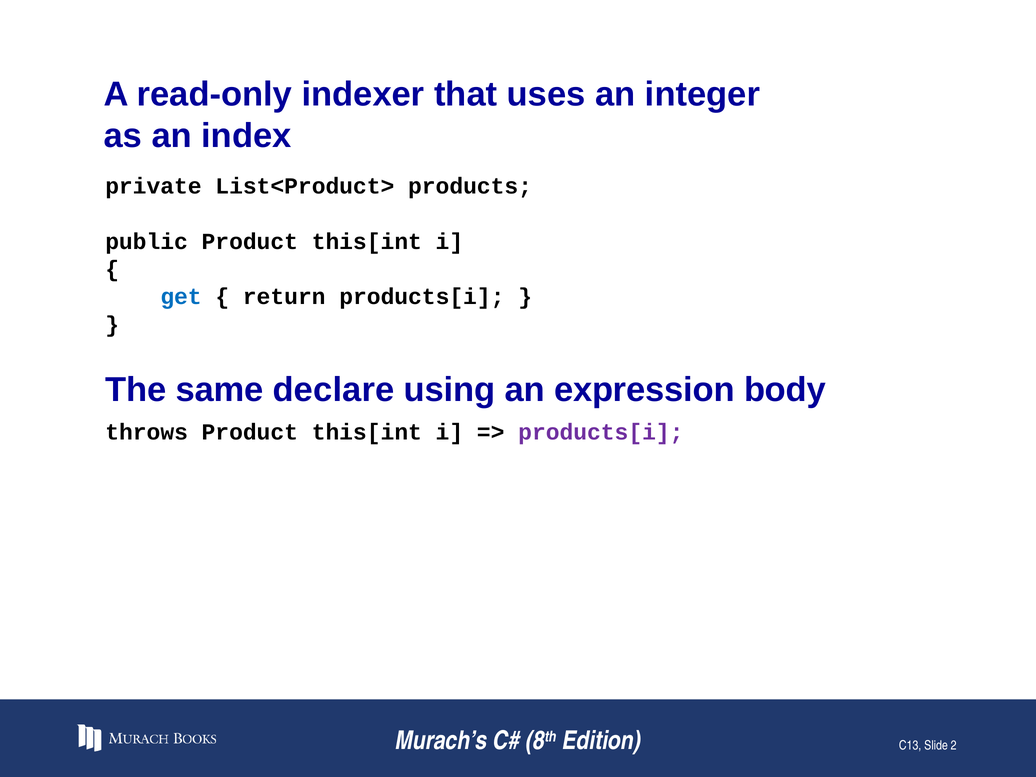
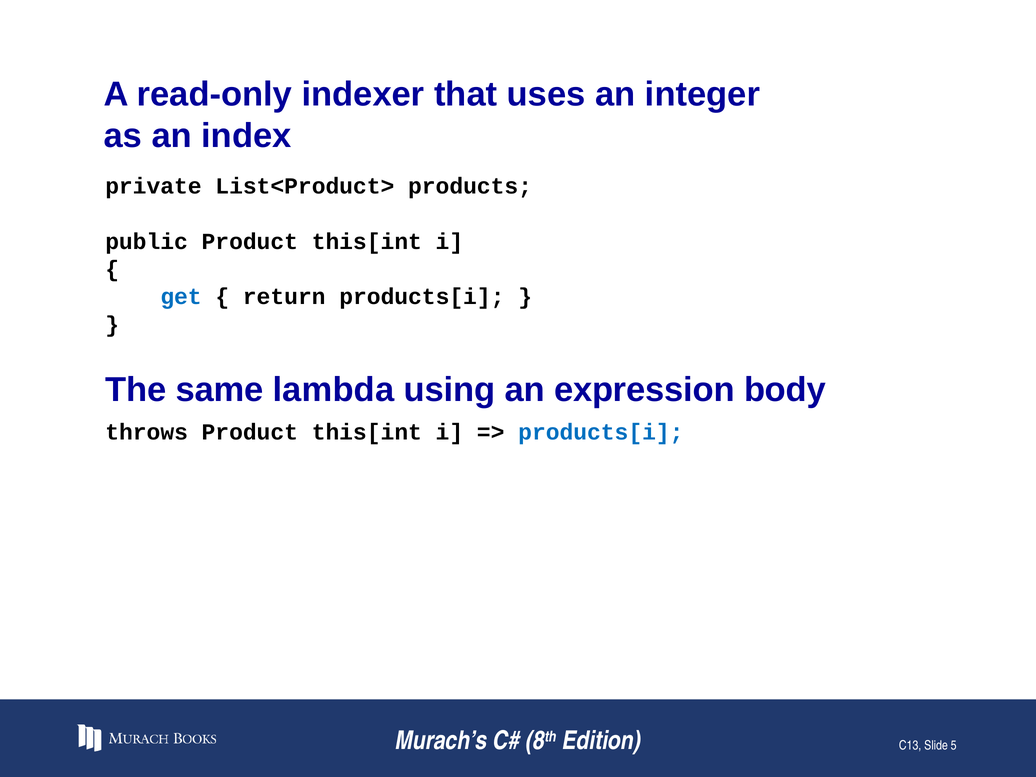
declare: declare -> lambda (334, 390)
products[i colour: purple -> blue (601, 432)
2: 2 -> 5 (954, 745)
